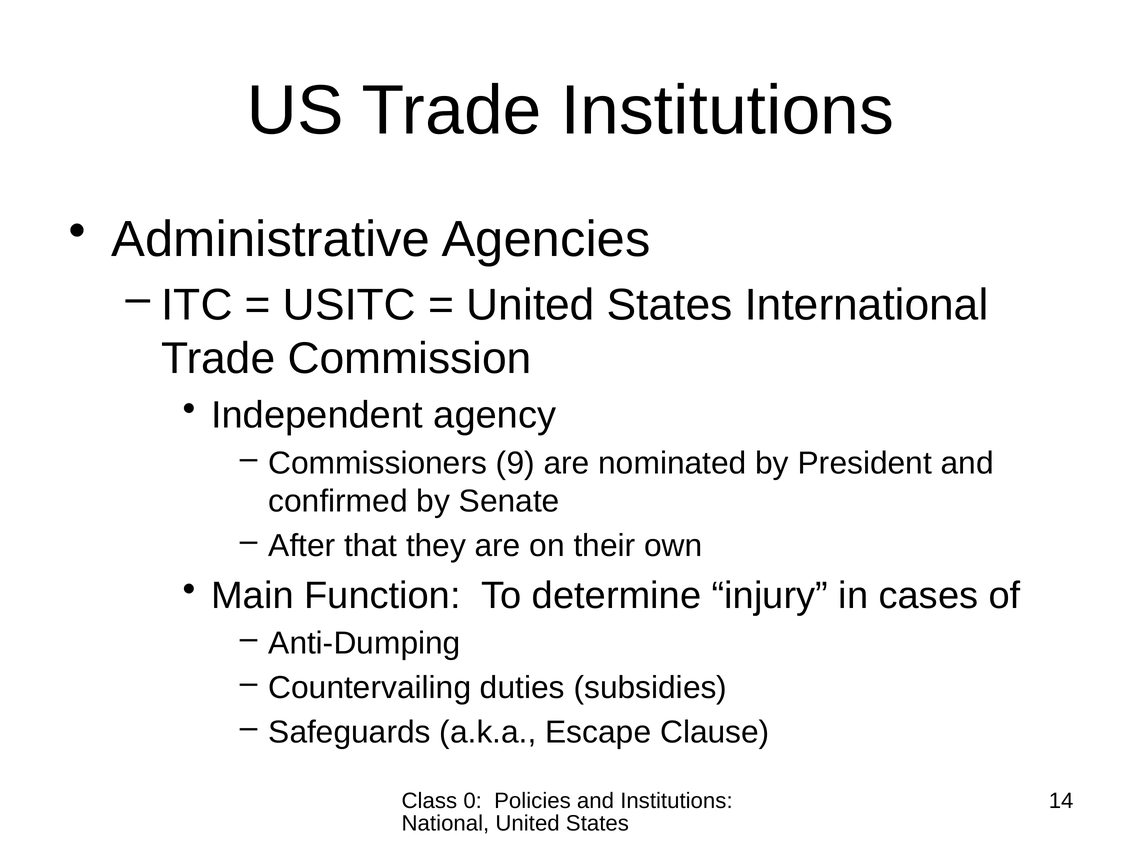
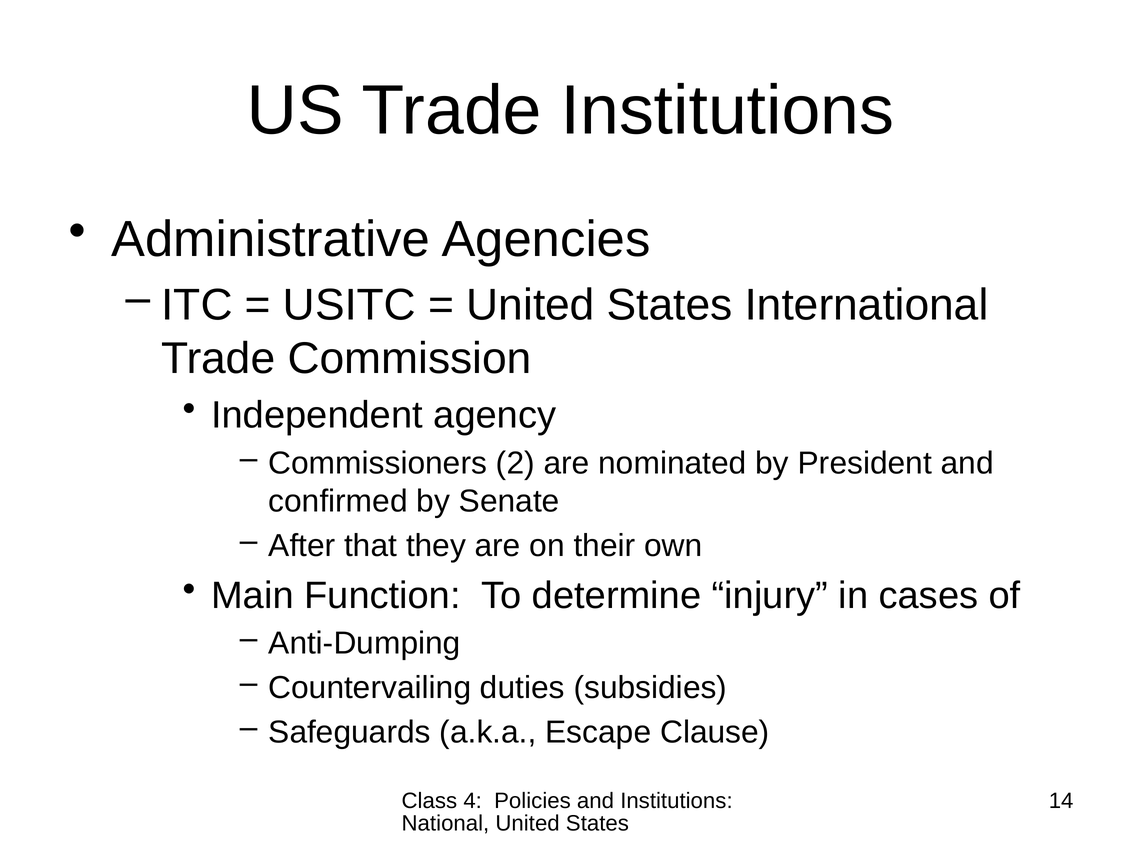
9: 9 -> 2 (515, 463)
0: 0 -> 4 (473, 801)
